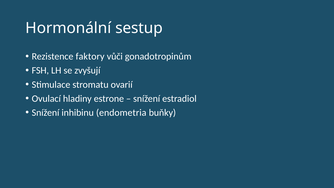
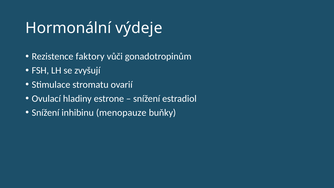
sestup: sestup -> výdeje (139, 28)
endometria: endometria -> menopauze (121, 112)
